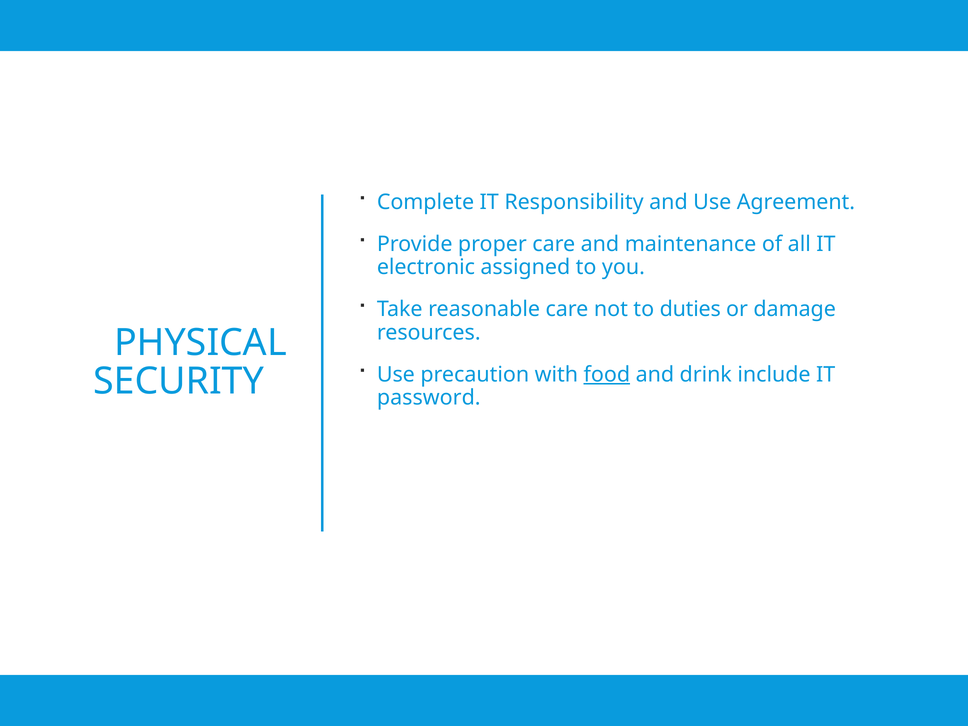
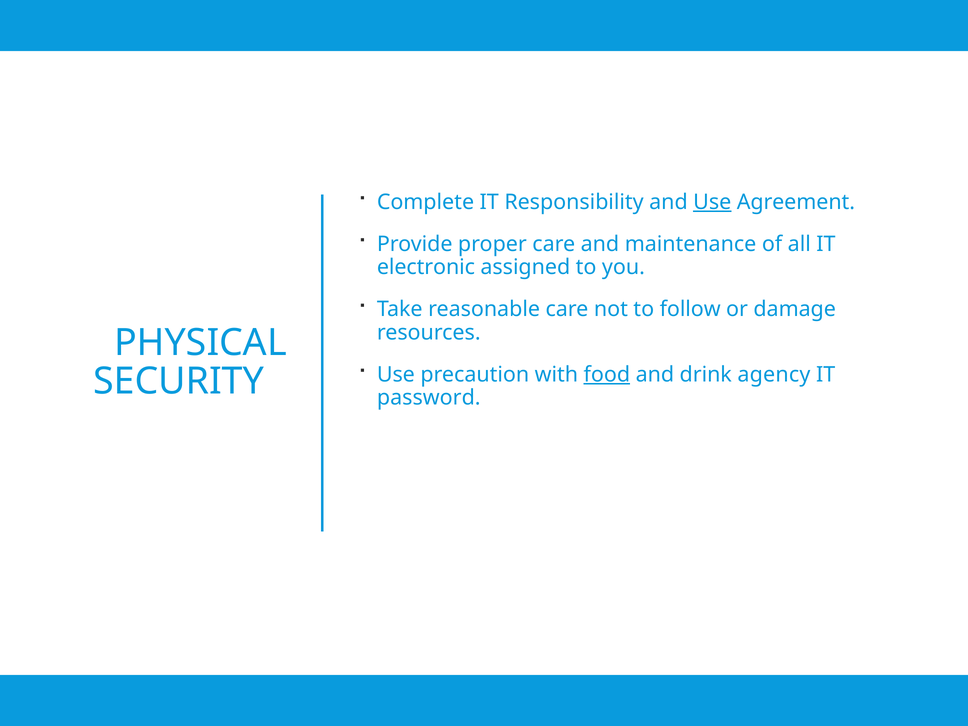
Use underline: none -> present (712, 202)
duties: duties -> follow (690, 309)
include: include -> agency (774, 374)
